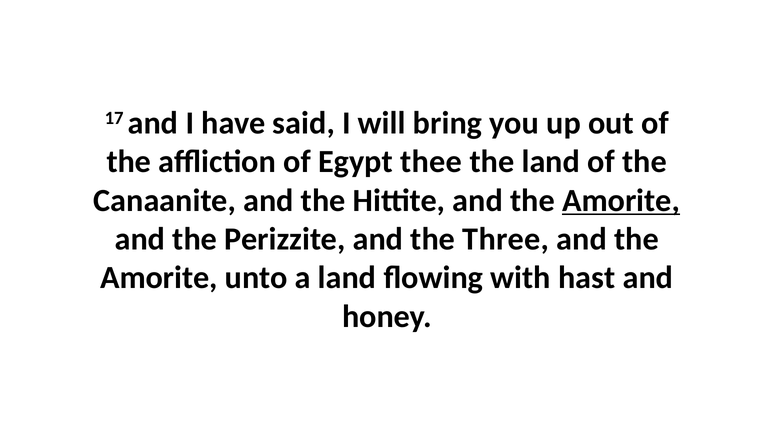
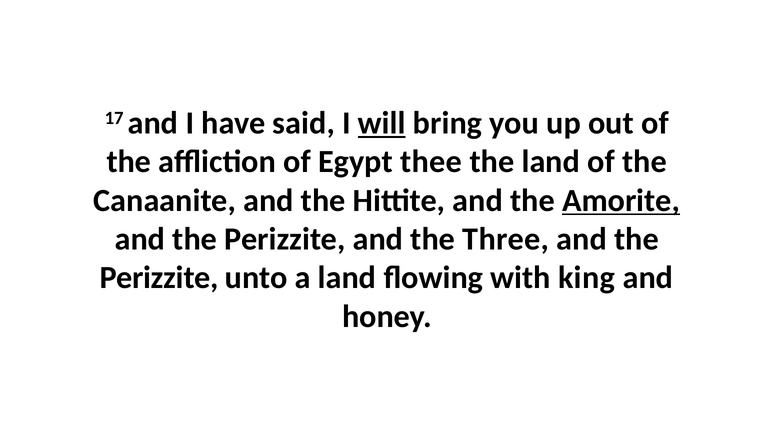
will underline: none -> present (382, 123)
Amorite: Amorite -> Perizzite (159, 278)
hast: hast -> king (587, 278)
